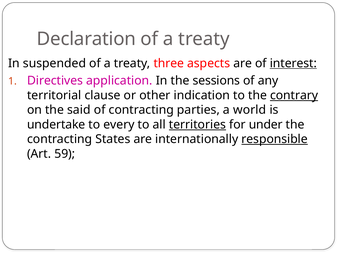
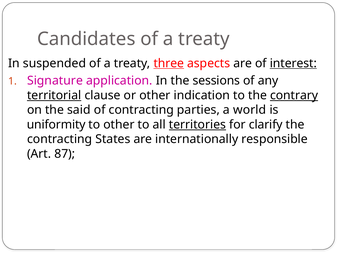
Declaration: Declaration -> Candidates (86, 39)
three underline: none -> present (169, 63)
Directives: Directives -> Signature (55, 81)
territorial underline: none -> present (54, 95)
undertake: undertake -> uniformity (56, 124)
to every: every -> other (119, 124)
under: under -> clarify (266, 124)
responsible underline: present -> none (275, 139)
59: 59 -> 87 (65, 154)
